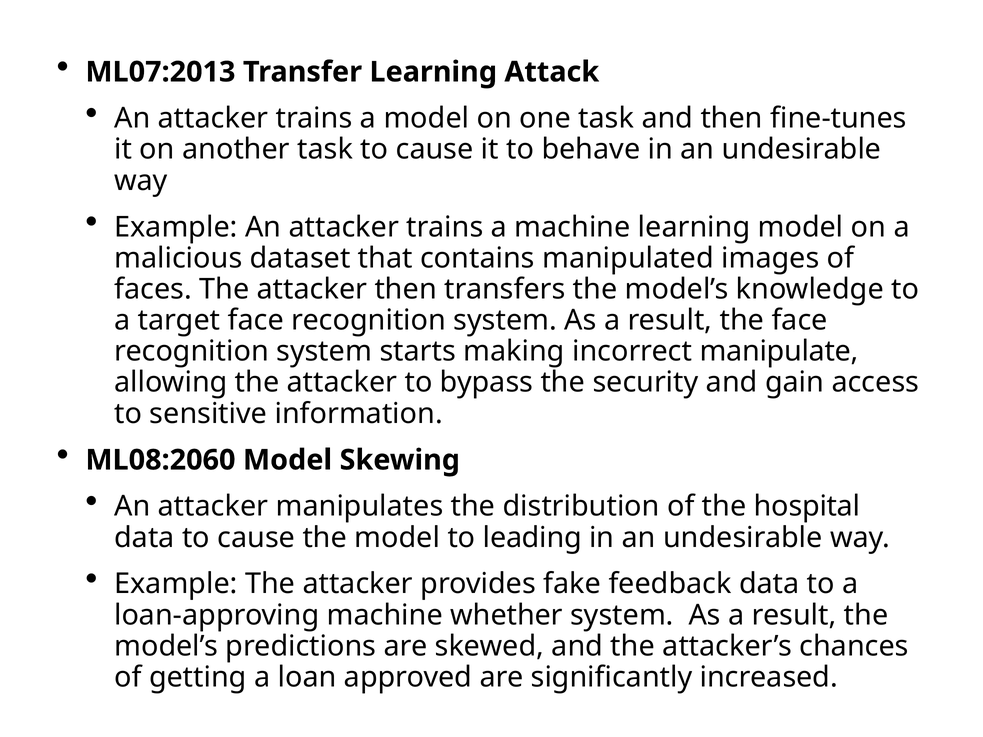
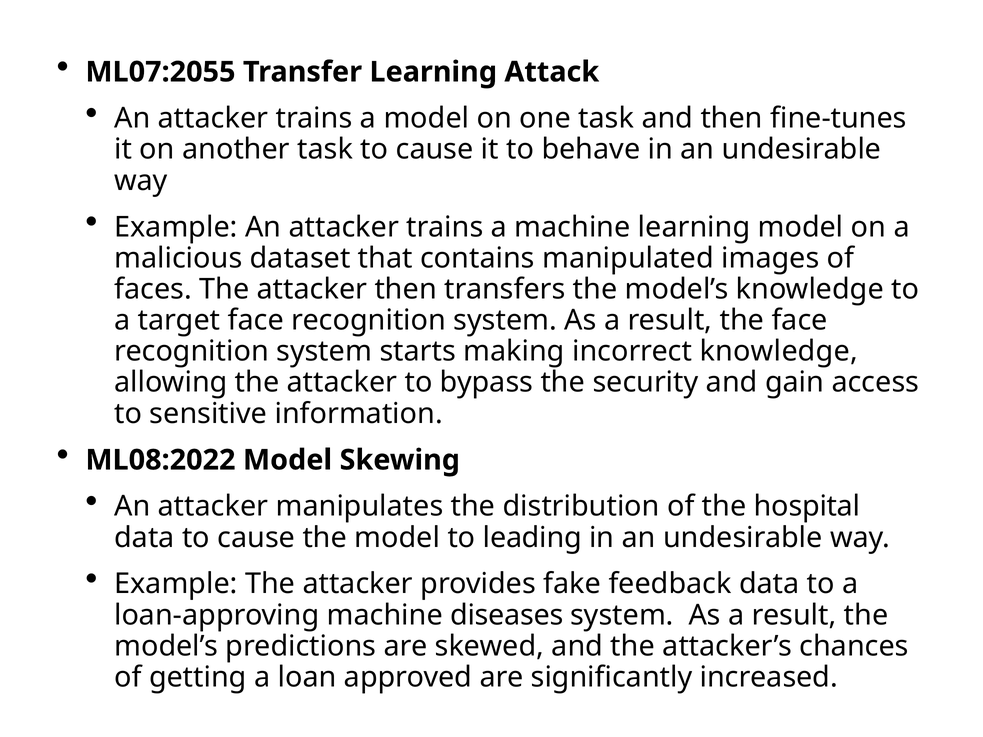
ML07:2013: ML07:2013 -> ML07:2055 (160, 72)
incorrect manipulate: manipulate -> knowledge (779, 352)
ML08:2060: ML08:2060 -> ML08:2022 (160, 460)
whether: whether -> diseases (507, 615)
